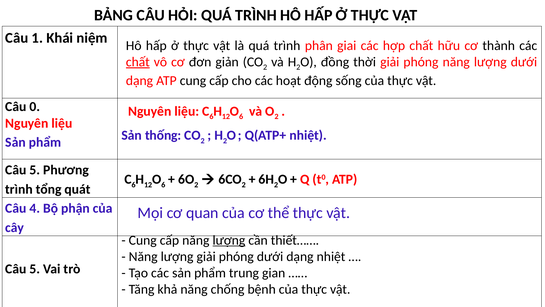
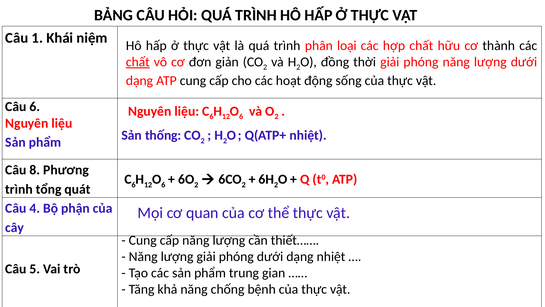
giai: giai -> loại (347, 46)
Câu 0: 0 -> 6 (35, 106)
5: 5 -> 8 (35, 170)
lượng underline: present -> none (229, 240)
